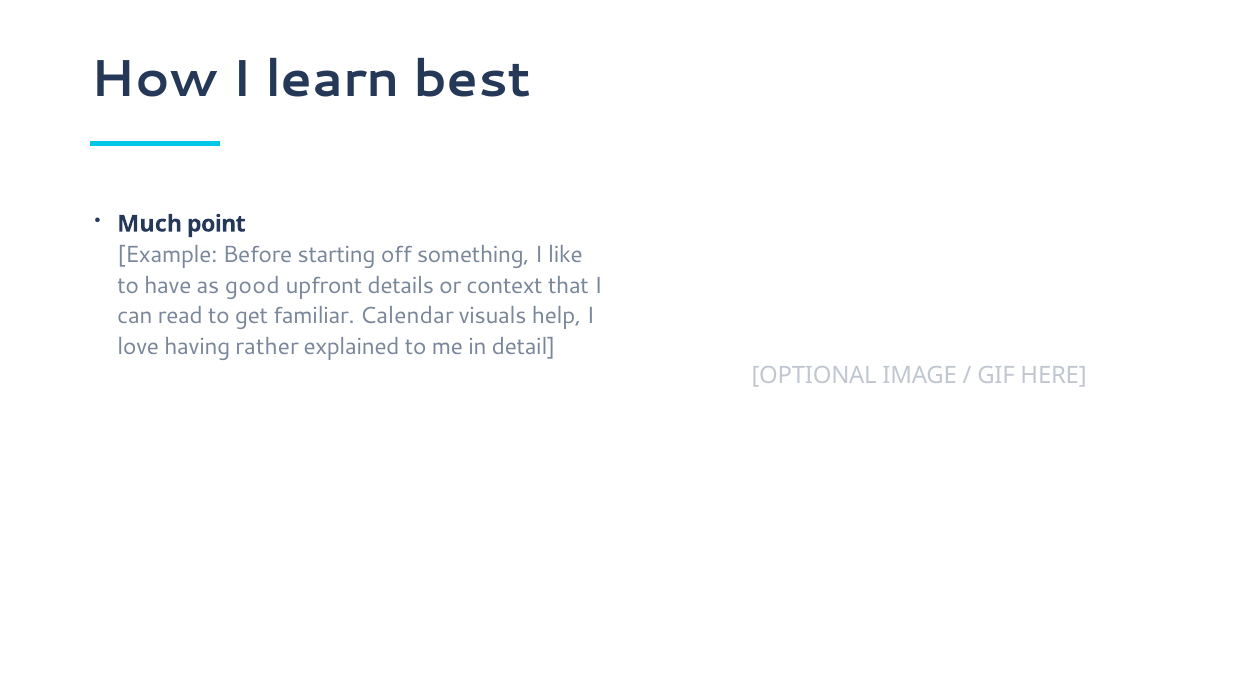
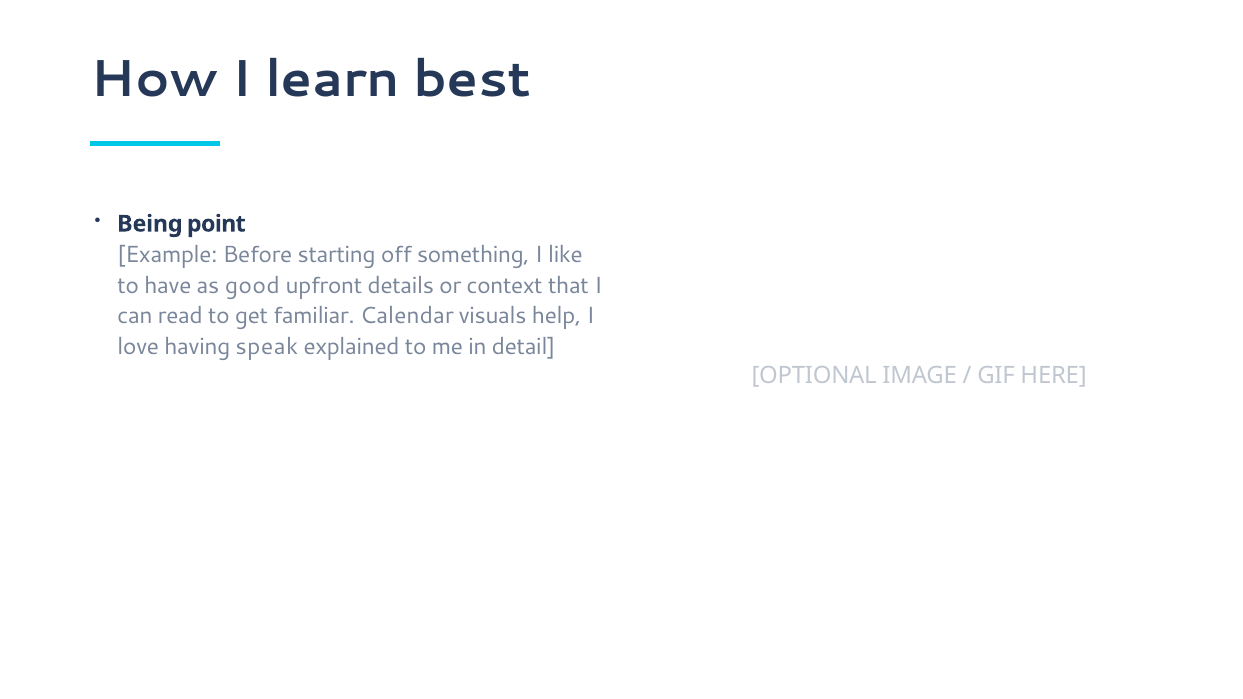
Much: Much -> Being (150, 224)
rather: rather -> speak (267, 347)
